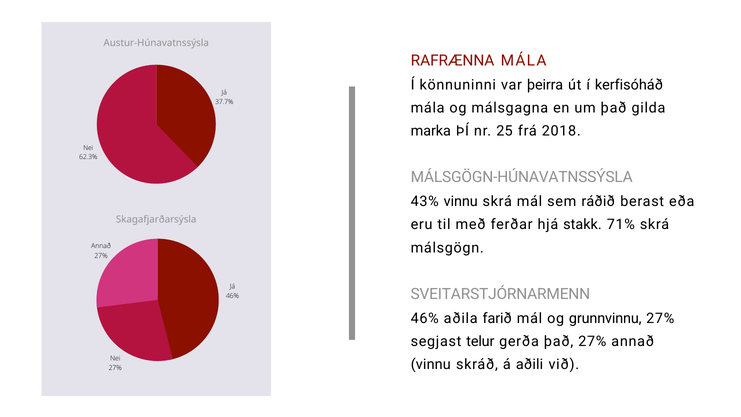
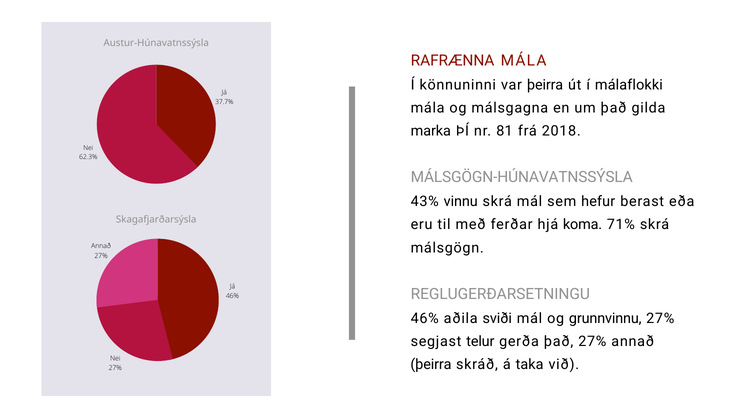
kerfisóháð: kerfisóháð -> málaflokki (629, 85)
25: 25 -> 81 (504, 131)
ráðið: ráðið -> hefur (598, 202)
stakk: stakk -> koma (583, 225)
SVEITARSTJÓRNARMENN: SVEITARSTJÓRNARMENN -> REGLUGERÐARSETNINGU (500, 294)
farið: farið -> sviði (497, 318)
vinnu: vinnu -> þeirra (431, 364)
aðili: aðili -> taka (530, 364)
